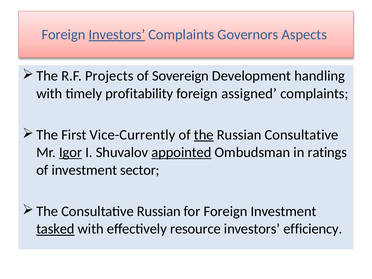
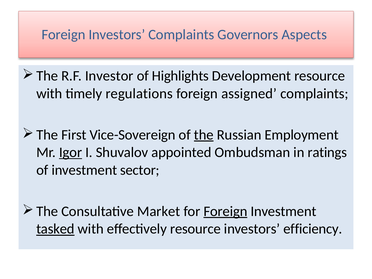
Investors underline: present -> none (117, 35)
Projects: Projects -> Investor (109, 76)
Sovereign: Sovereign -> Highlights (180, 76)
Development handling: handling -> resource (320, 76)
profitability: profitability -> regulations (139, 94)
Vice-Currently: Vice-Currently -> Vice-Sovereign (133, 135)
Russian Consultative: Consultative -> Employment (302, 135)
appointed underline: present -> none (181, 152)
Consultative Russian: Russian -> Market (159, 211)
Foreign underline: none -> present (225, 211)
